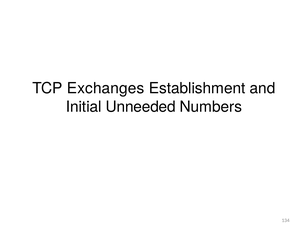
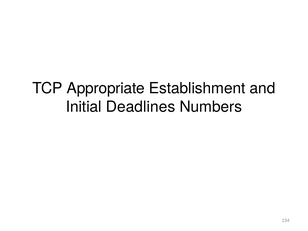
Exchanges: Exchanges -> Appropriate (106, 88)
Unneeded: Unneeded -> Deadlines (141, 107)
